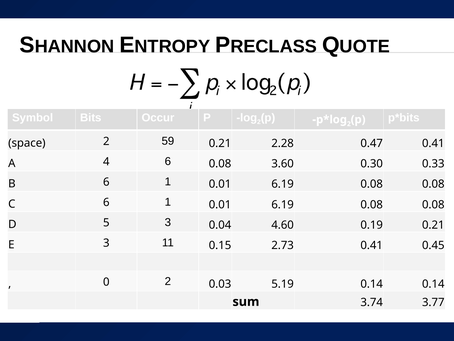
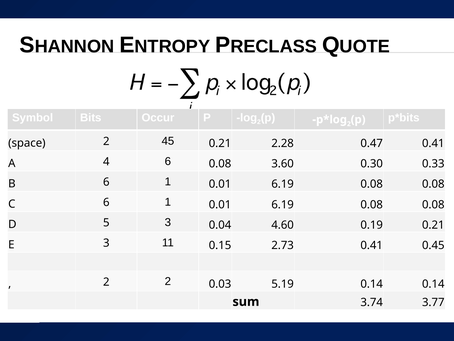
59: 59 -> 45 (168, 141)
0: 0 -> 2 (106, 282)
